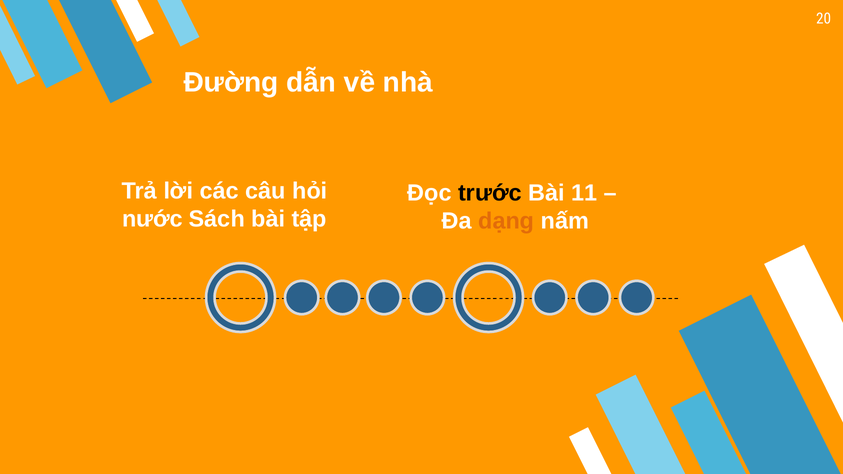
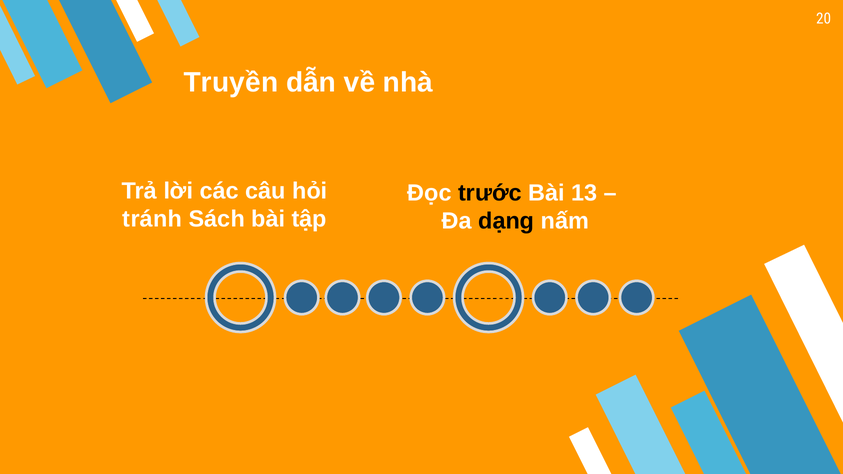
Đường: Đường -> Truyền (231, 83)
11: 11 -> 13 (584, 193)
nước: nước -> tránh (152, 219)
dạng colour: orange -> black (506, 221)
